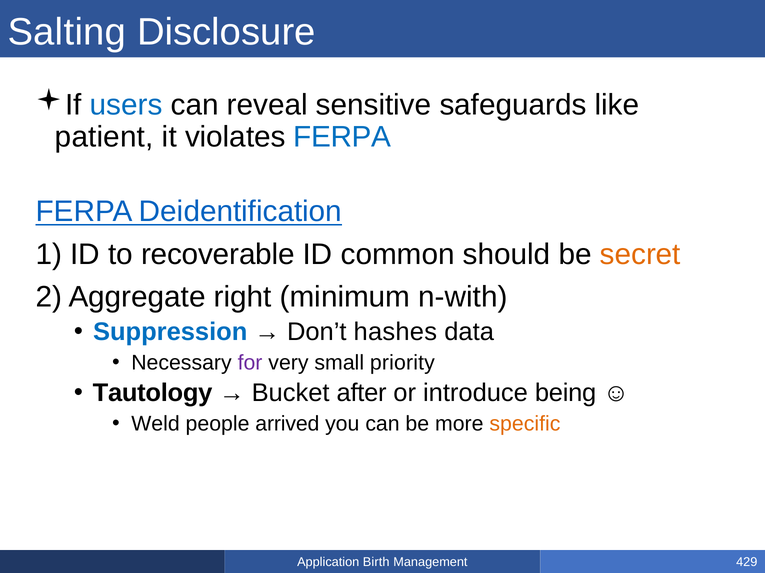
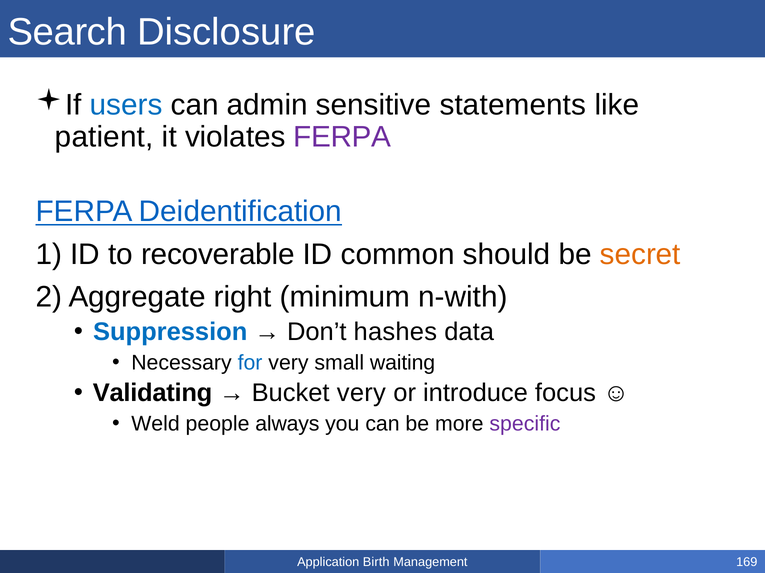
Salting: Salting -> Search (67, 32)
reveal: reveal -> admin (267, 105)
safeguards: safeguards -> statements (513, 105)
FERPA colour: blue -> purple (342, 137)
for colour: purple -> blue (250, 363)
priority: priority -> waiting (403, 363)
Tautology: Tautology -> Validating (153, 394)
Bucket after: after -> very (361, 394)
being: being -> focus (565, 394)
arrived: arrived -> always (287, 424)
specific colour: orange -> purple (525, 424)
429: 429 -> 169 (747, 563)
